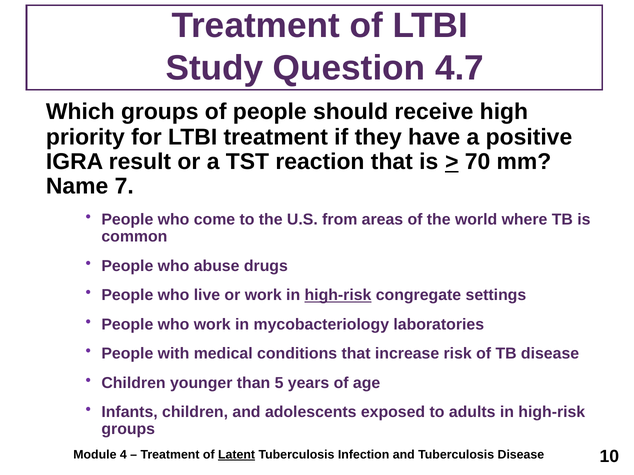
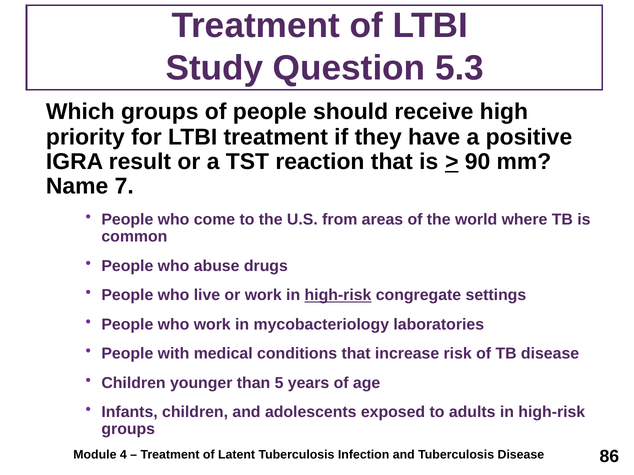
4.7: 4.7 -> 5.3 (460, 68)
70: 70 -> 90 (478, 162)
Latent underline: present -> none (237, 455)
10: 10 -> 86 (609, 457)
